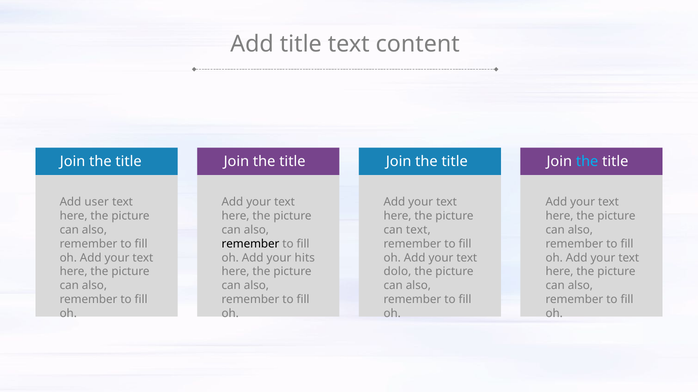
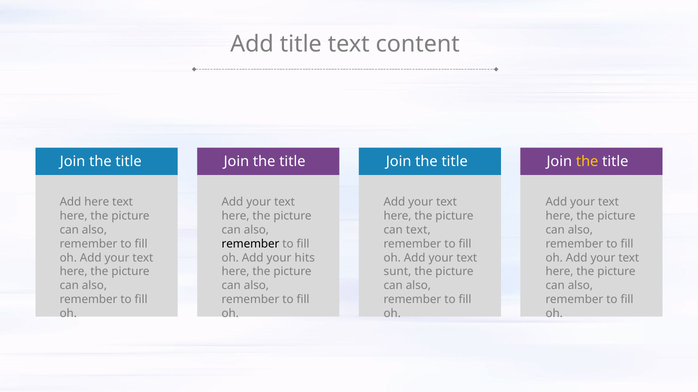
the colour: light blue -> yellow (587, 162)
Add user: user -> here (97, 202)
dolo: dolo -> sunt (397, 272)
